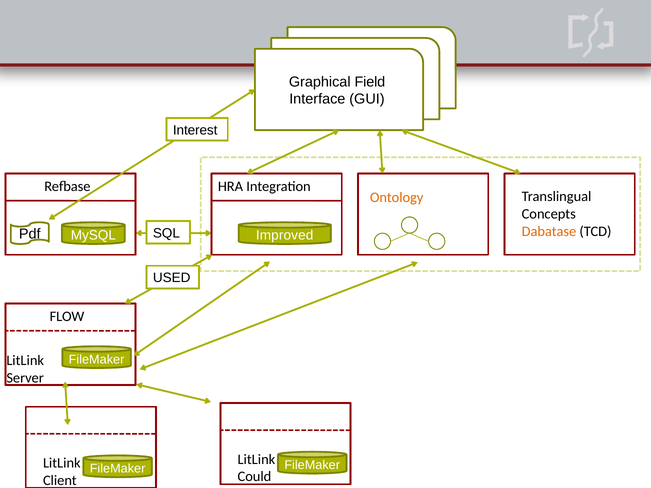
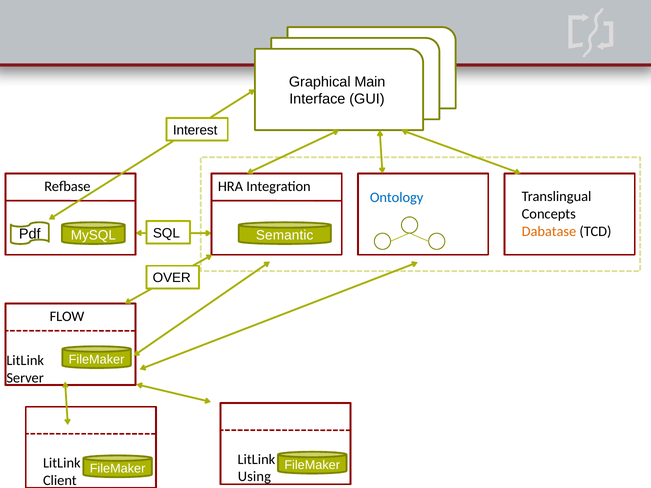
Field: Field -> Main (370, 82)
Ontology colour: orange -> blue (397, 197)
Improved: Improved -> Semantic (285, 236)
USED: USED -> OVER (172, 278)
Could: Could -> Using (254, 477)
